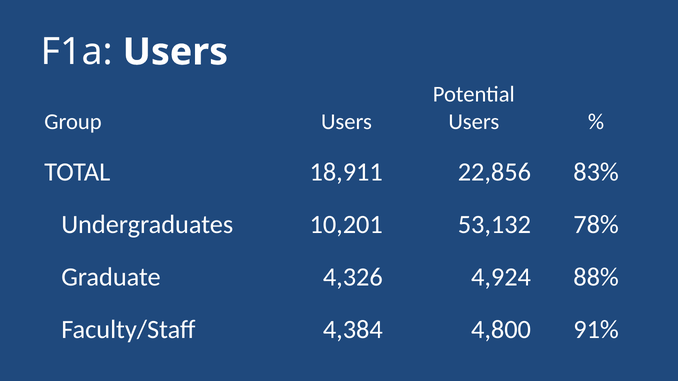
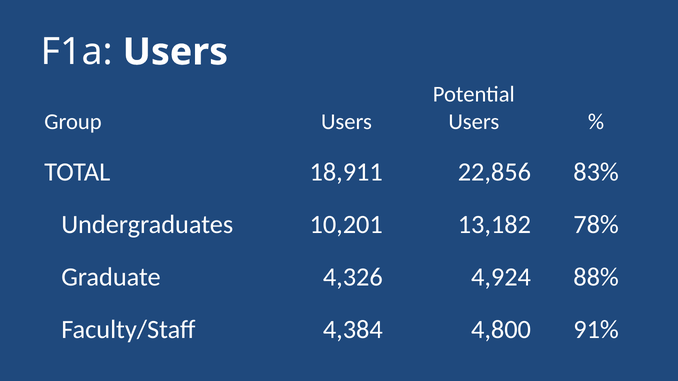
53,132: 53,132 -> 13,182 (494, 225)
